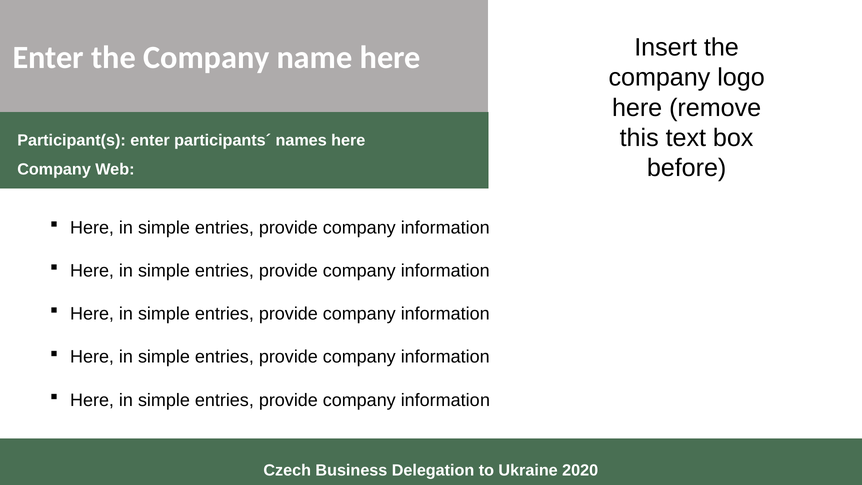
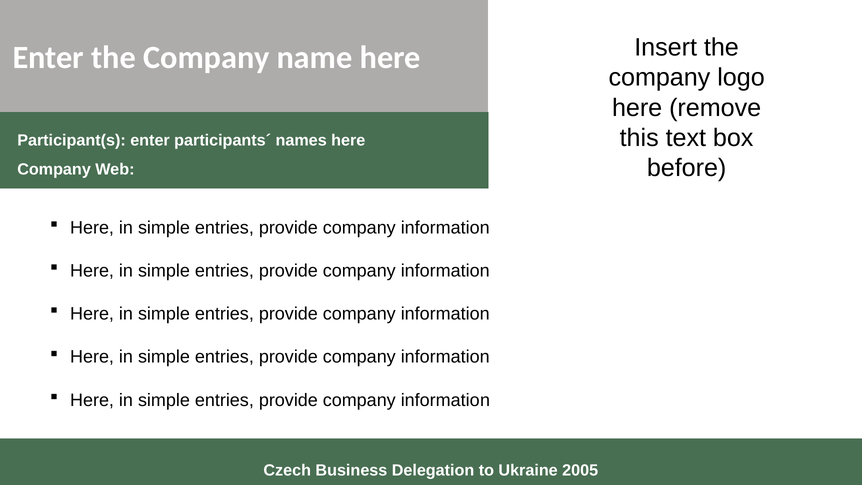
2020: 2020 -> 2005 (580, 470)
